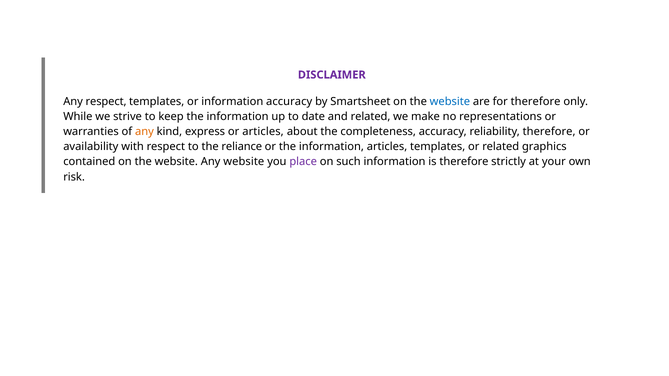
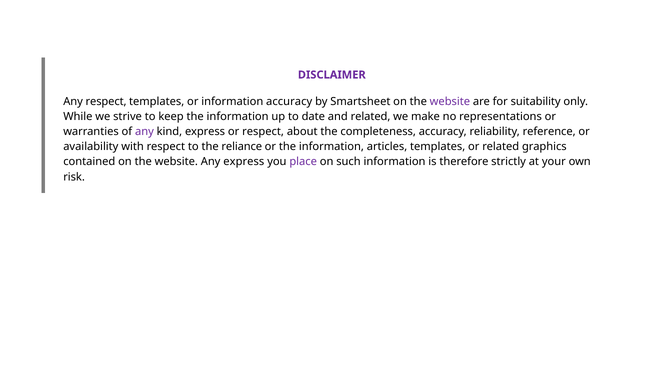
website colour: blue -> purple (450, 101)
for therefore: therefore -> suitability (536, 101)
any colour: orange -> purple (144, 132)
or articles: articles -> respect (263, 132)
reliability therefore: therefore -> reference (549, 132)
Any website: website -> express (244, 162)
